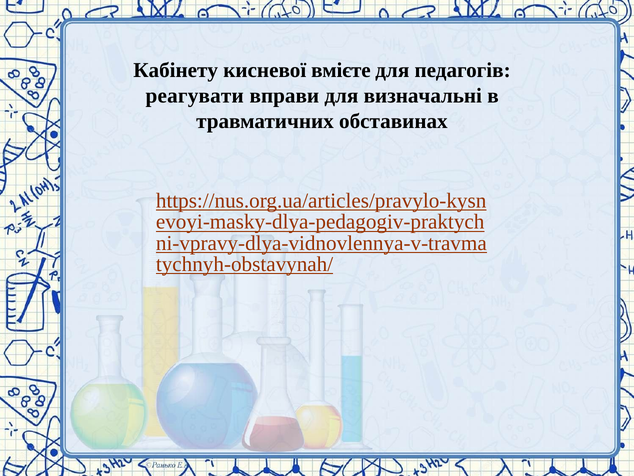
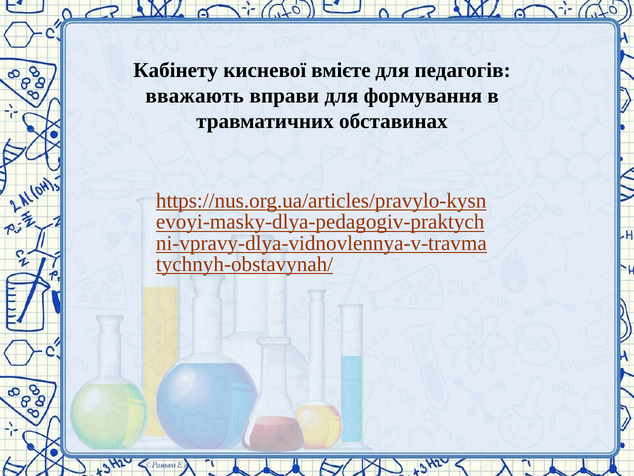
реагувати: реагувати -> вважають (195, 96)
визначальні: визначальні -> формування (423, 96)
